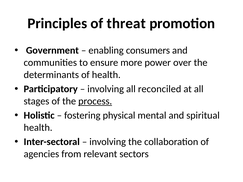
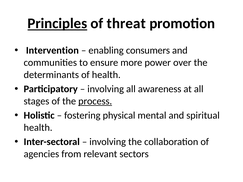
Principles underline: none -> present (57, 24)
Government: Government -> Intervention (52, 51)
reconciled: reconciled -> awareness (160, 89)
